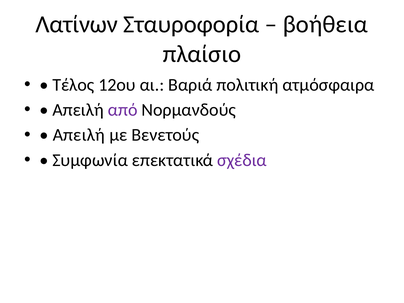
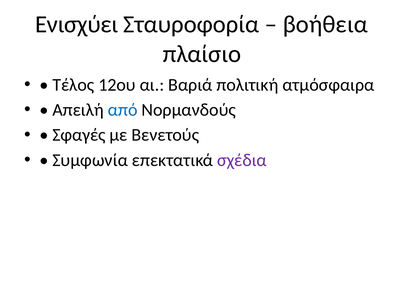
Λατίνων: Λατίνων -> Ενισχύει (77, 24)
από colour: purple -> blue (123, 110)
Απειλή: Απειλή -> Σφαγές (79, 135)
